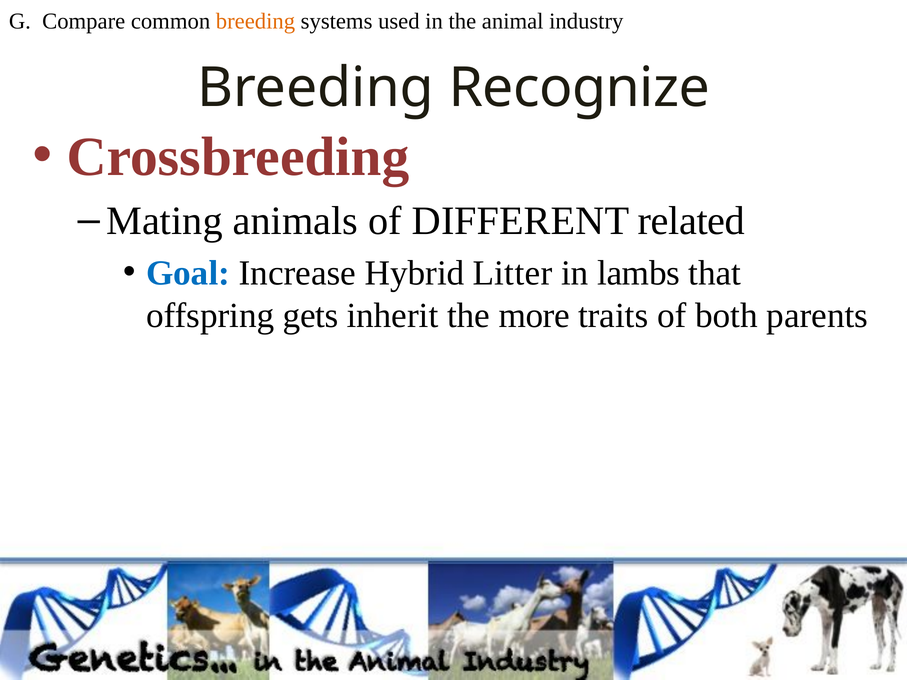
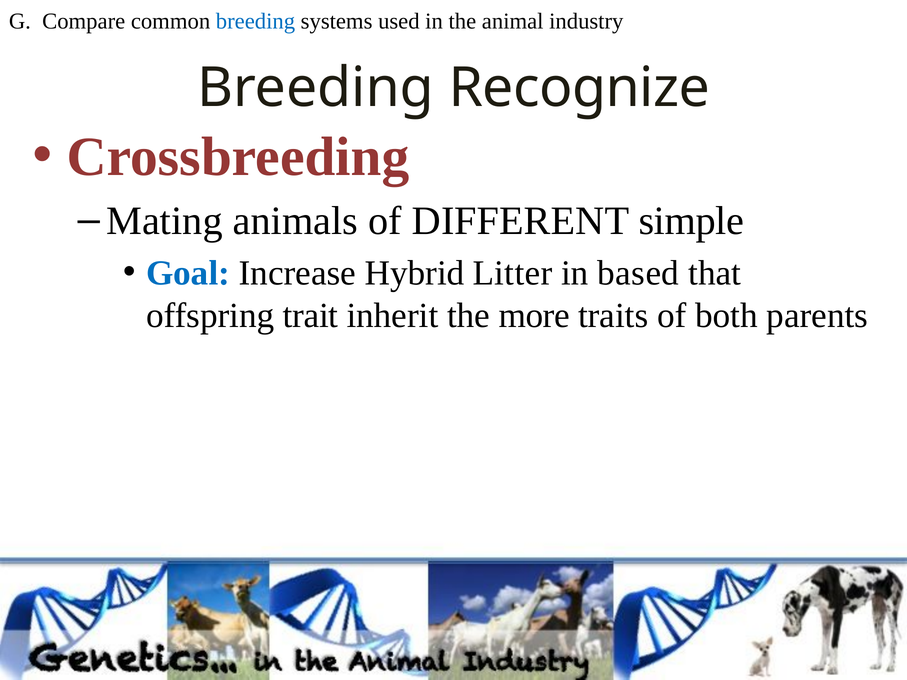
breeding colour: orange -> blue (255, 21)
related: related -> simple (691, 221)
lambs: lambs -> based (638, 273)
gets: gets -> trait (311, 316)
